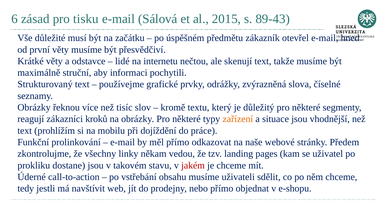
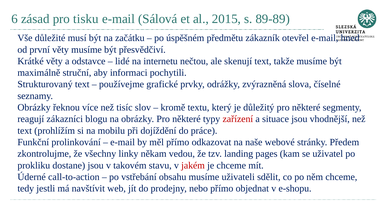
89-43: 89-43 -> 89-89 (273, 19)
kroků: kroků -> blogu (96, 119)
zařízení colour: orange -> red (238, 119)
